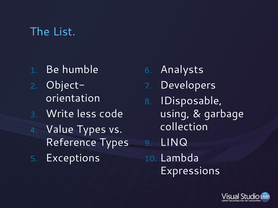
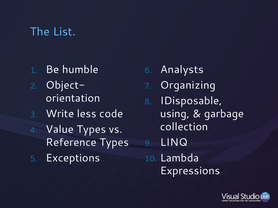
Developers: Developers -> Organizing (188, 85)
